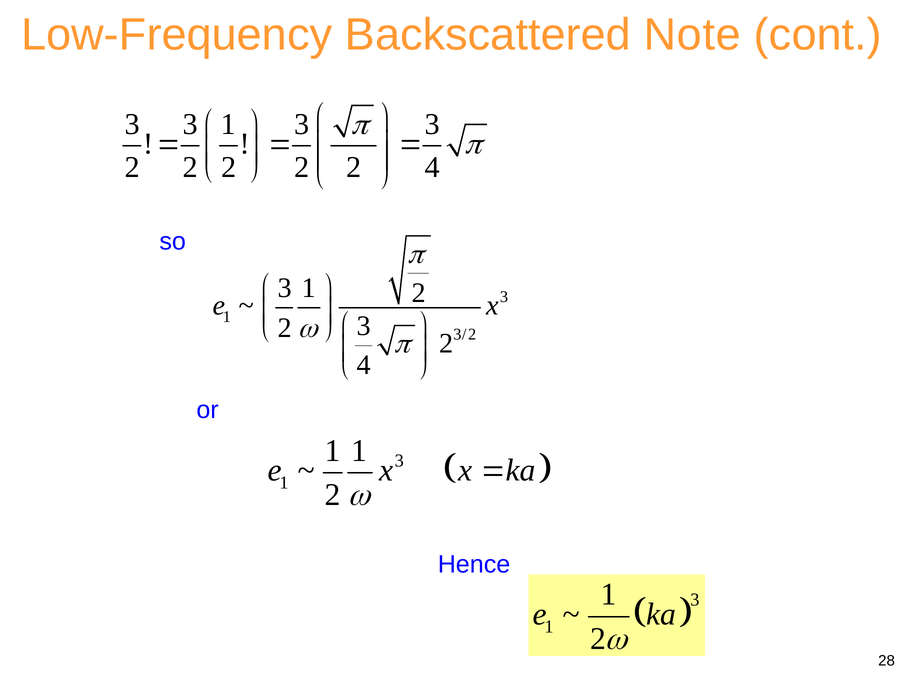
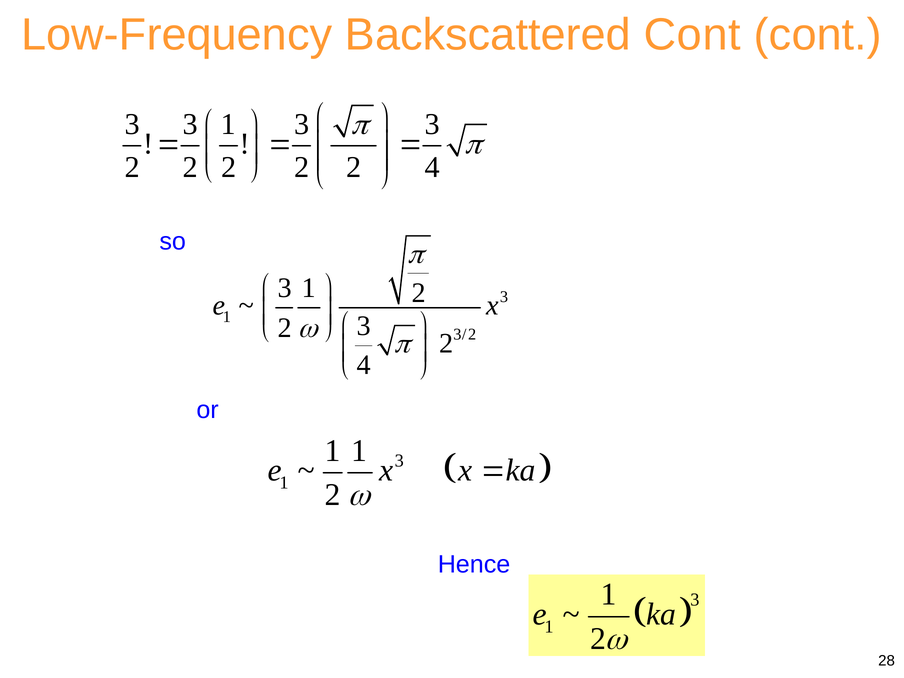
Backscattered Note: Note -> Cont (692, 35)
